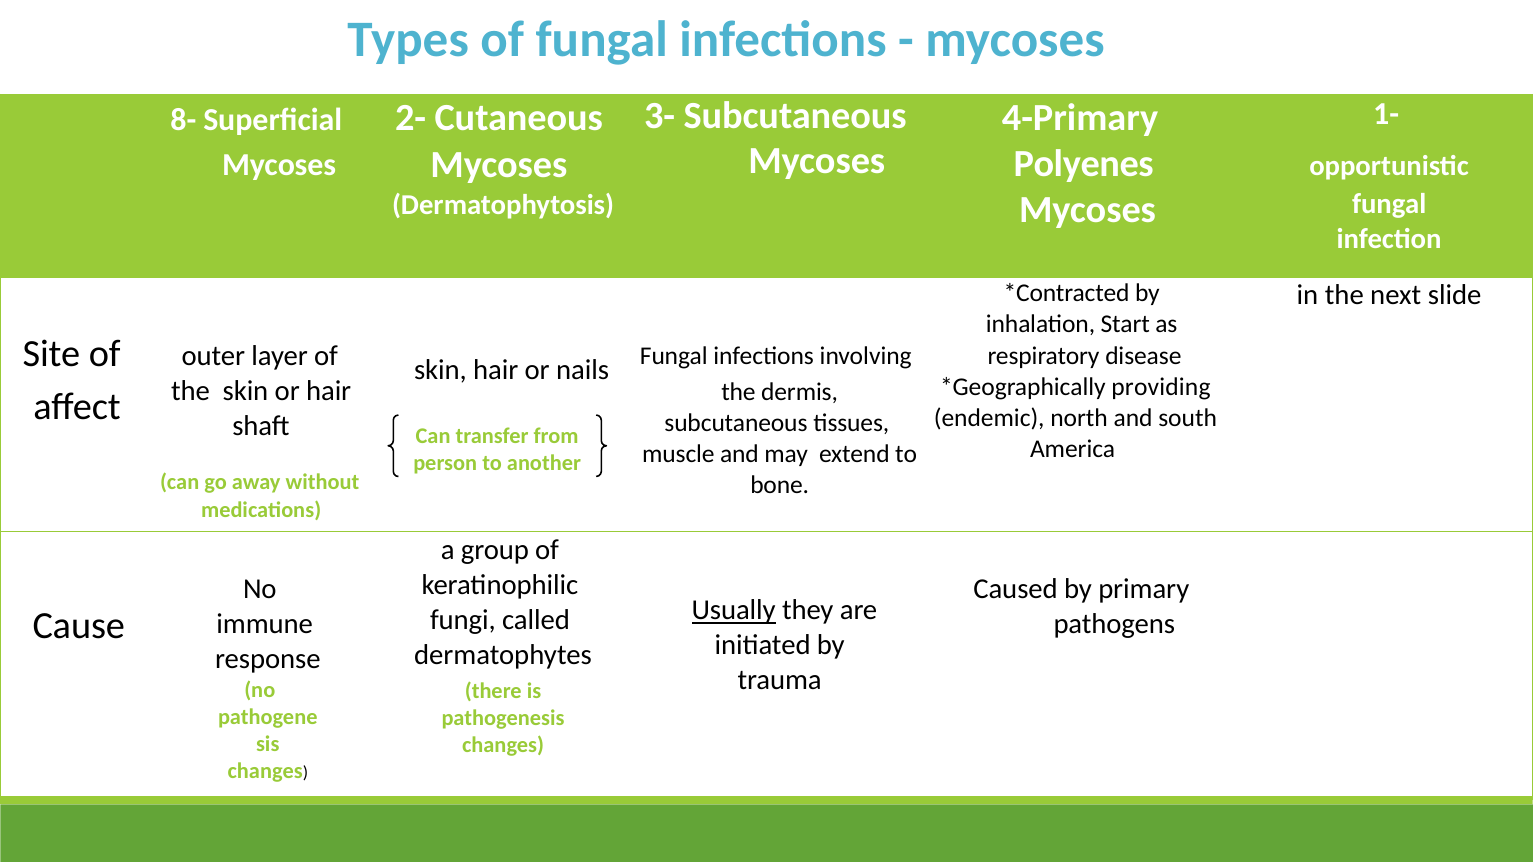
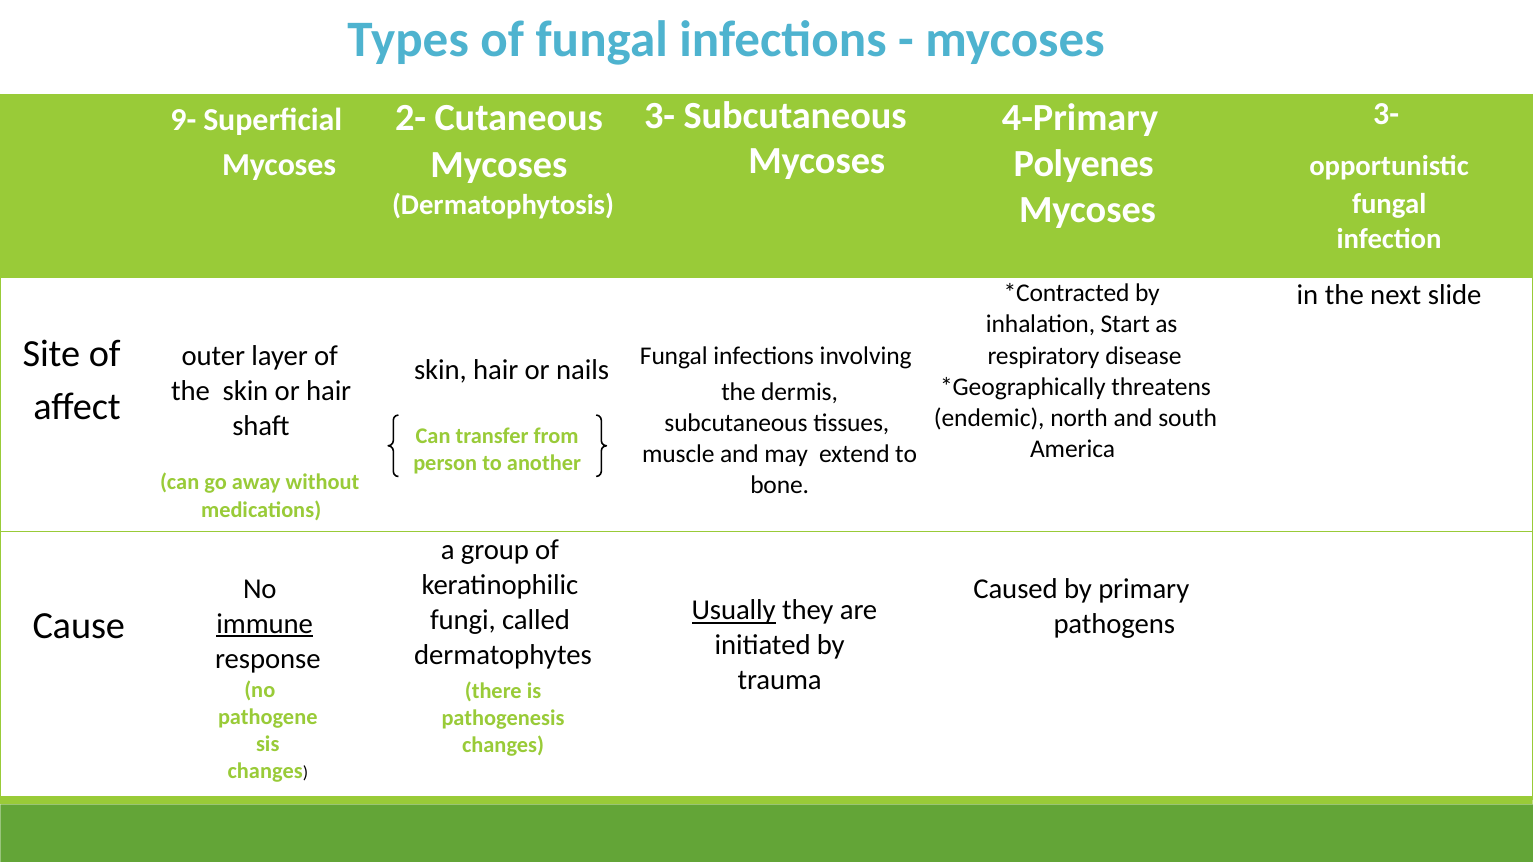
1-: 1- -> 3- (1386, 114)
8-: 8- -> 9- (183, 120)
providing: providing -> threatens (1161, 387)
immune underline: none -> present (265, 624)
